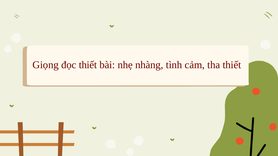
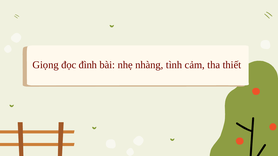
đọc thiết: thiết -> đình (88, 65)
